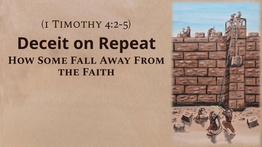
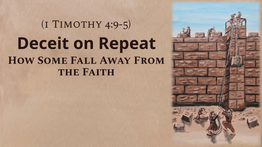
4:2-5: 4:2-5 -> 4:9-5 (118, 24)
